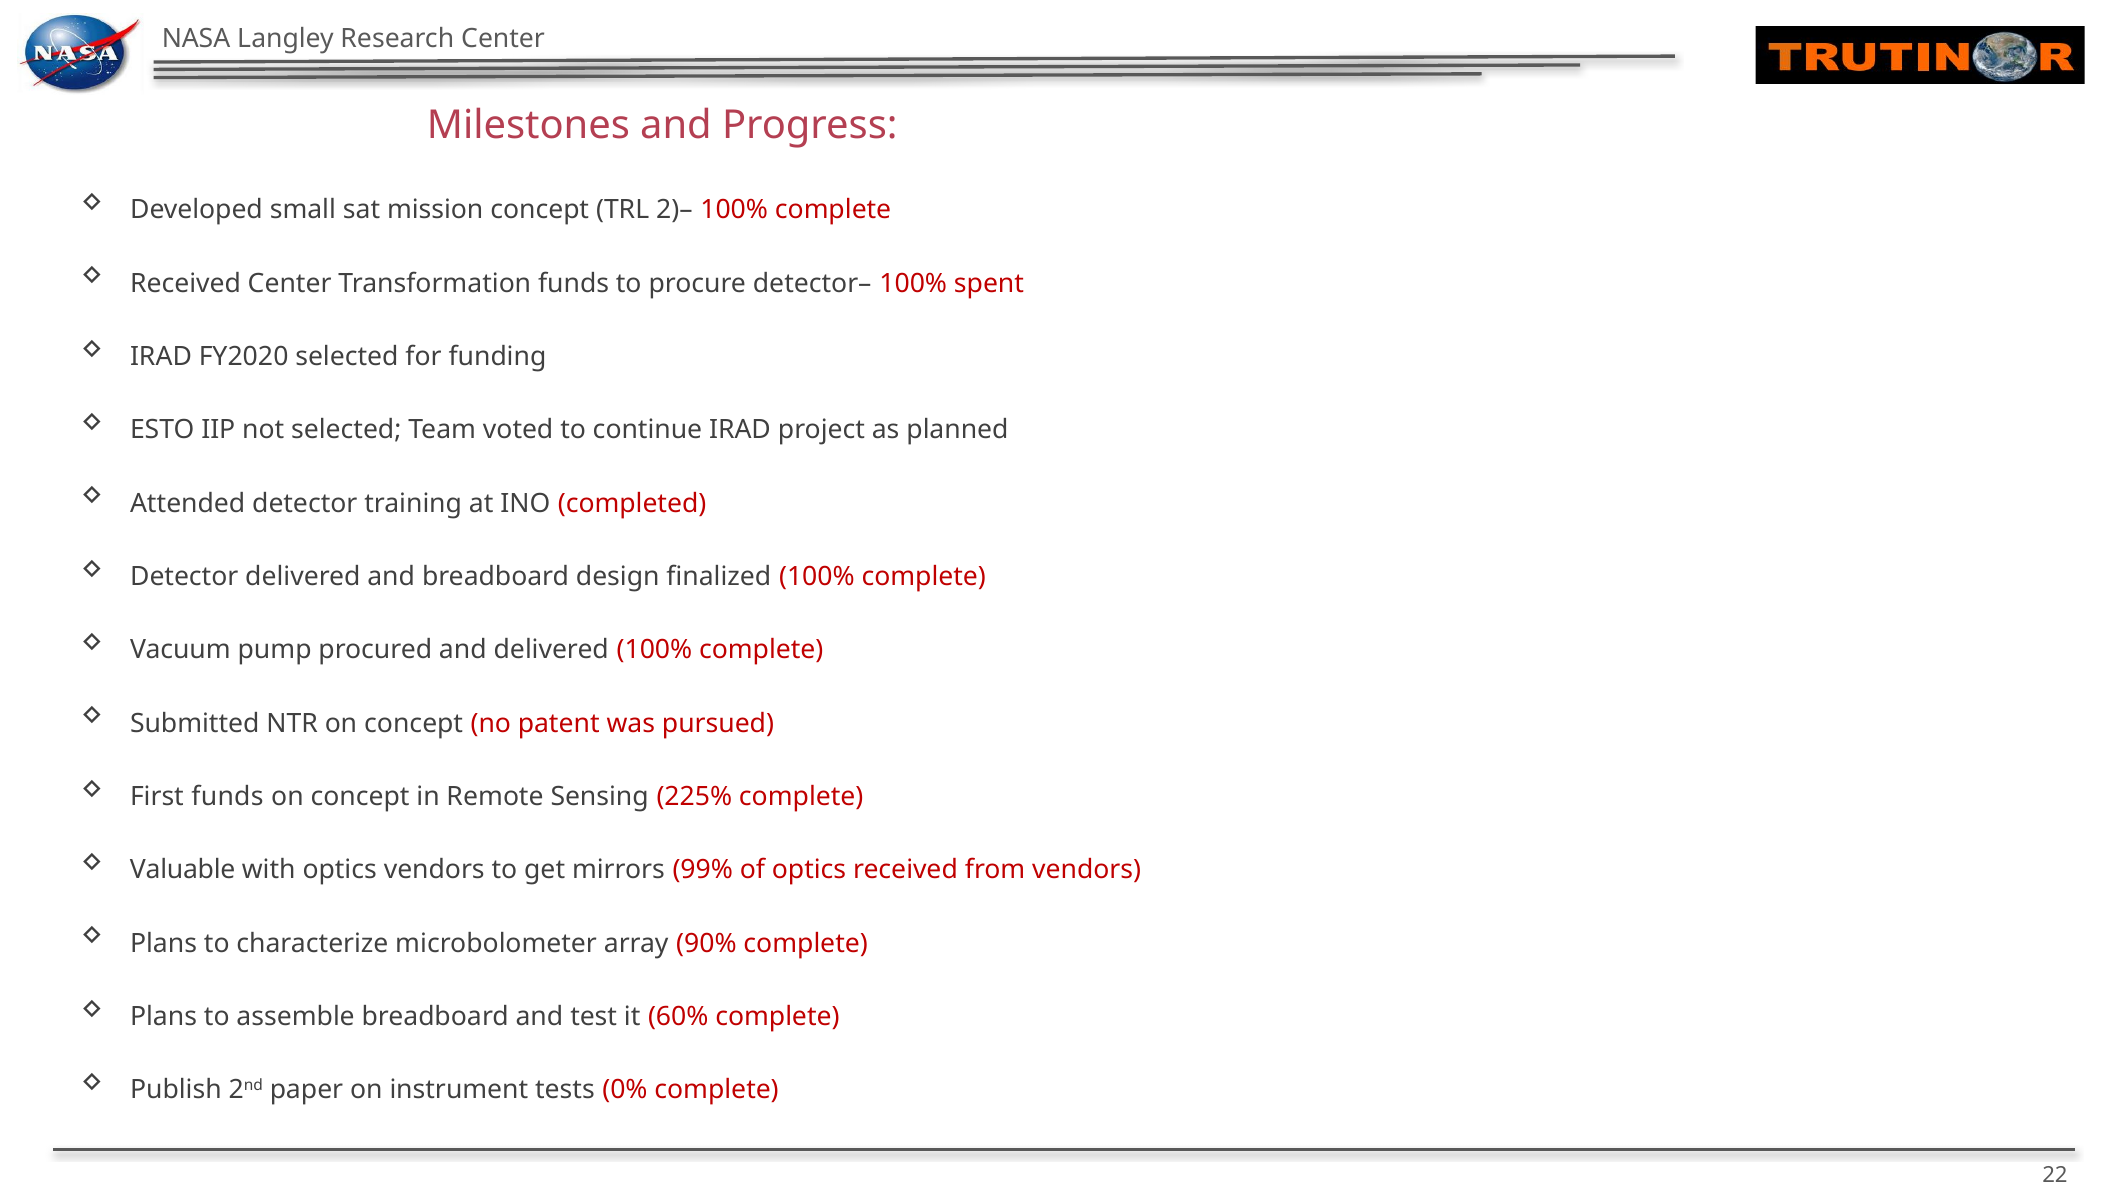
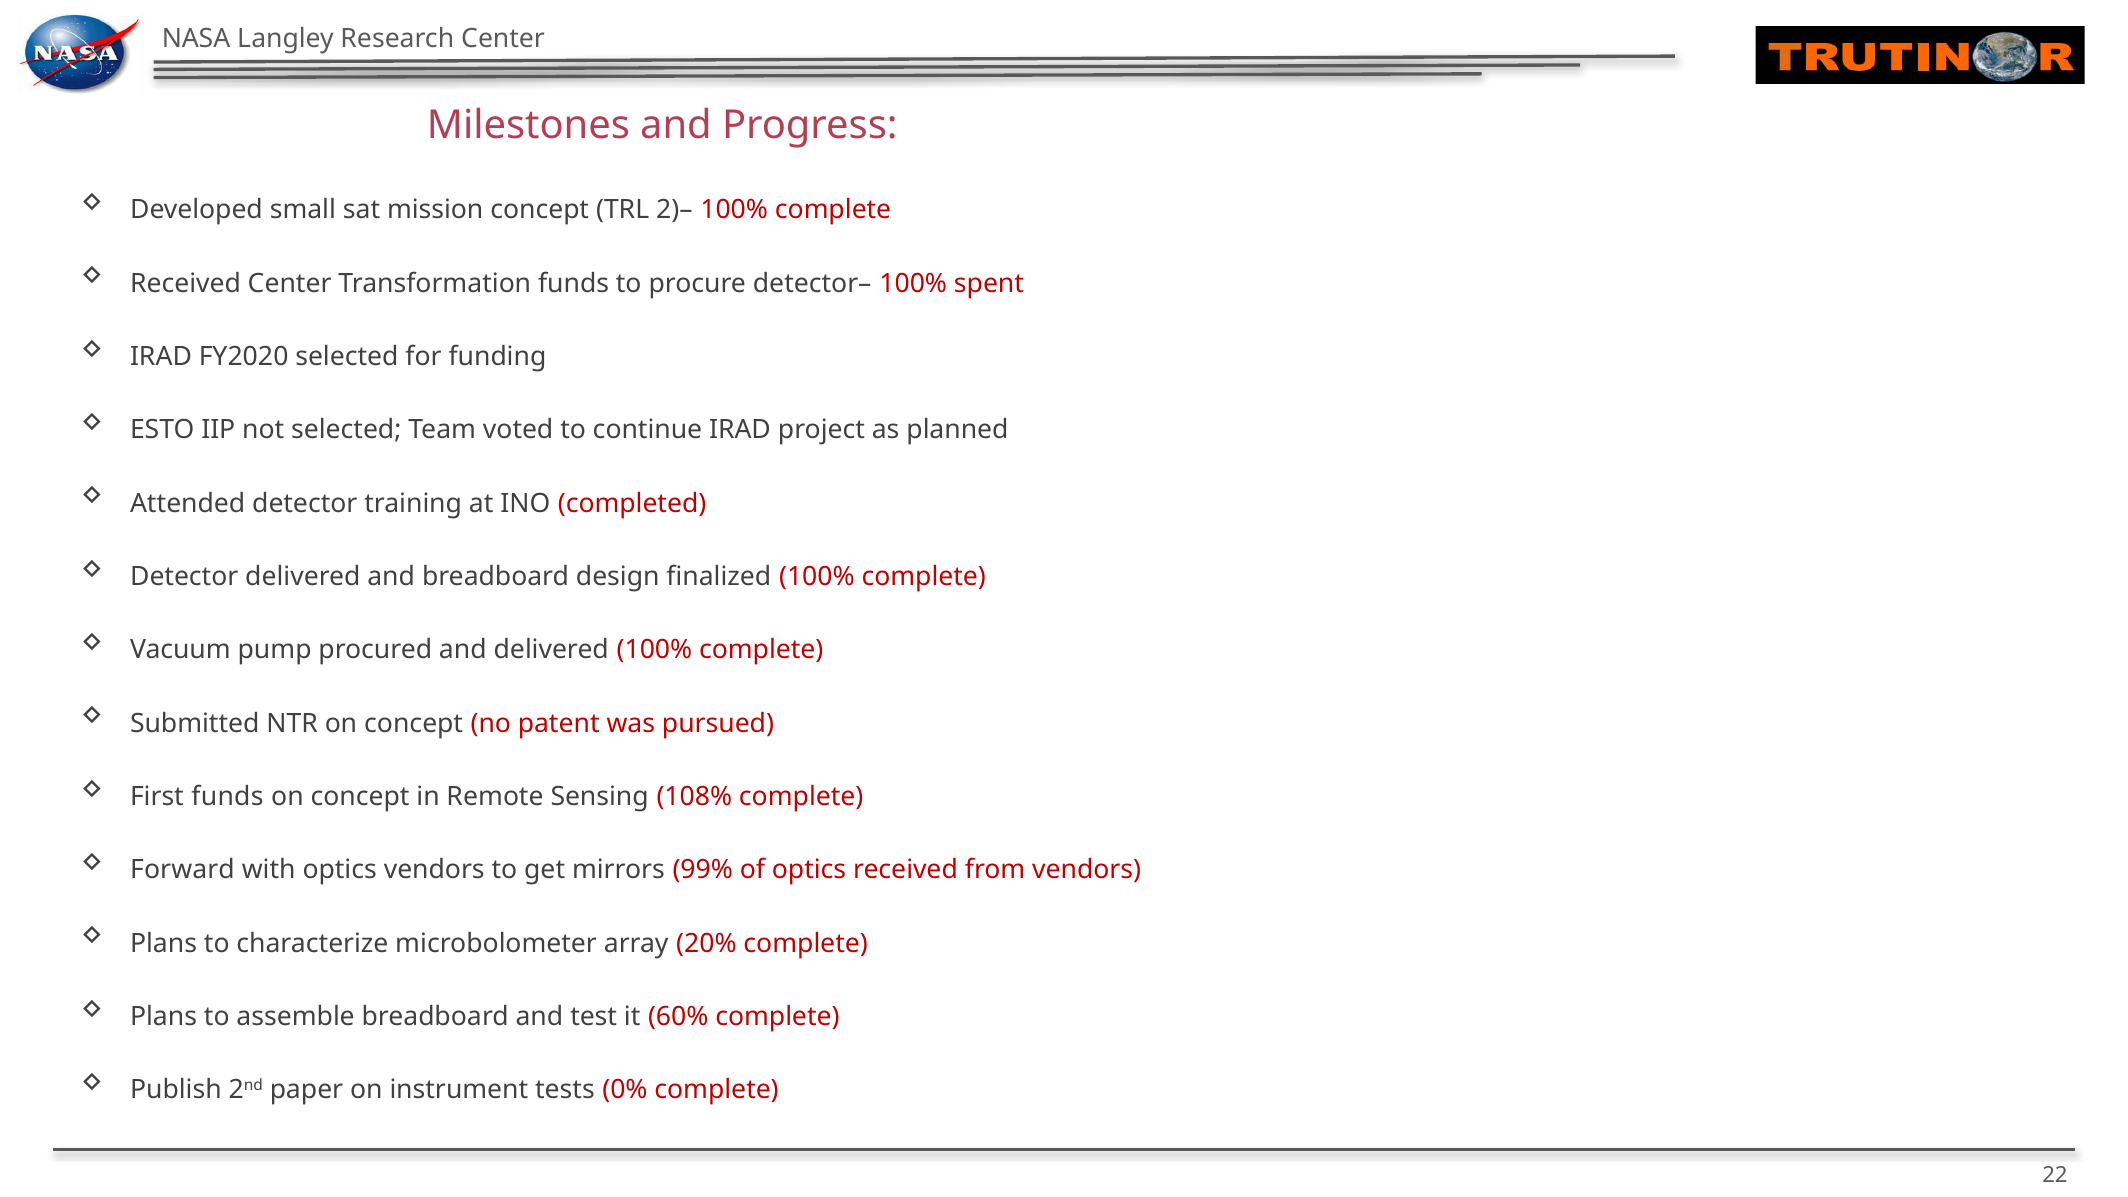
225%: 225% -> 108% (694, 797)
Valuable: Valuable -> Forward (182, 870)
90%: 90% -> 20% (706, 943)
